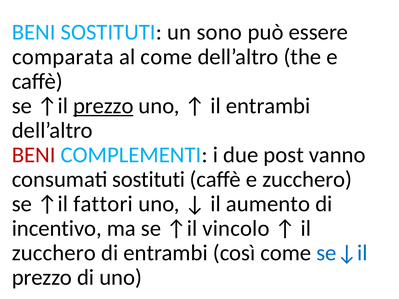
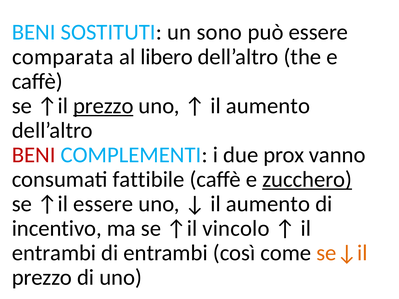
al come: come -> libero (167, 57)
entrambi: entrambi -> aumento (268, 106)
post: post -> prox (284, 155)
consumati sostituti: sostituti -> fattibile (149, 179)
zucchero underline: none -> present (307, 179)
↑il fattori: fattori -> essere (103, 204)
zucchero: zucchero -> entrambi (54, 253)
se↓il colour: blue -> orange (342, 253)
